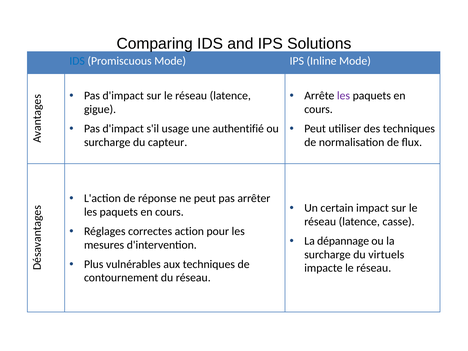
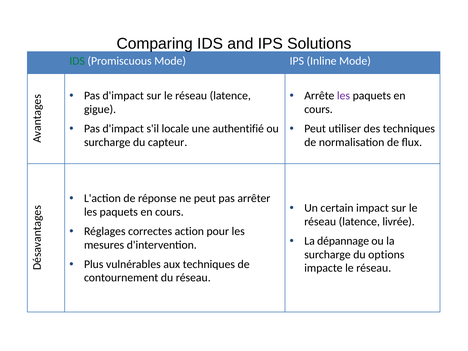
IDS colour: blue -> green (77, 61)
usage: usage -> locale (175, 129)
casse: casse -> livrée (399, 222)
virtuels: virtuels -> options (386, 255)
